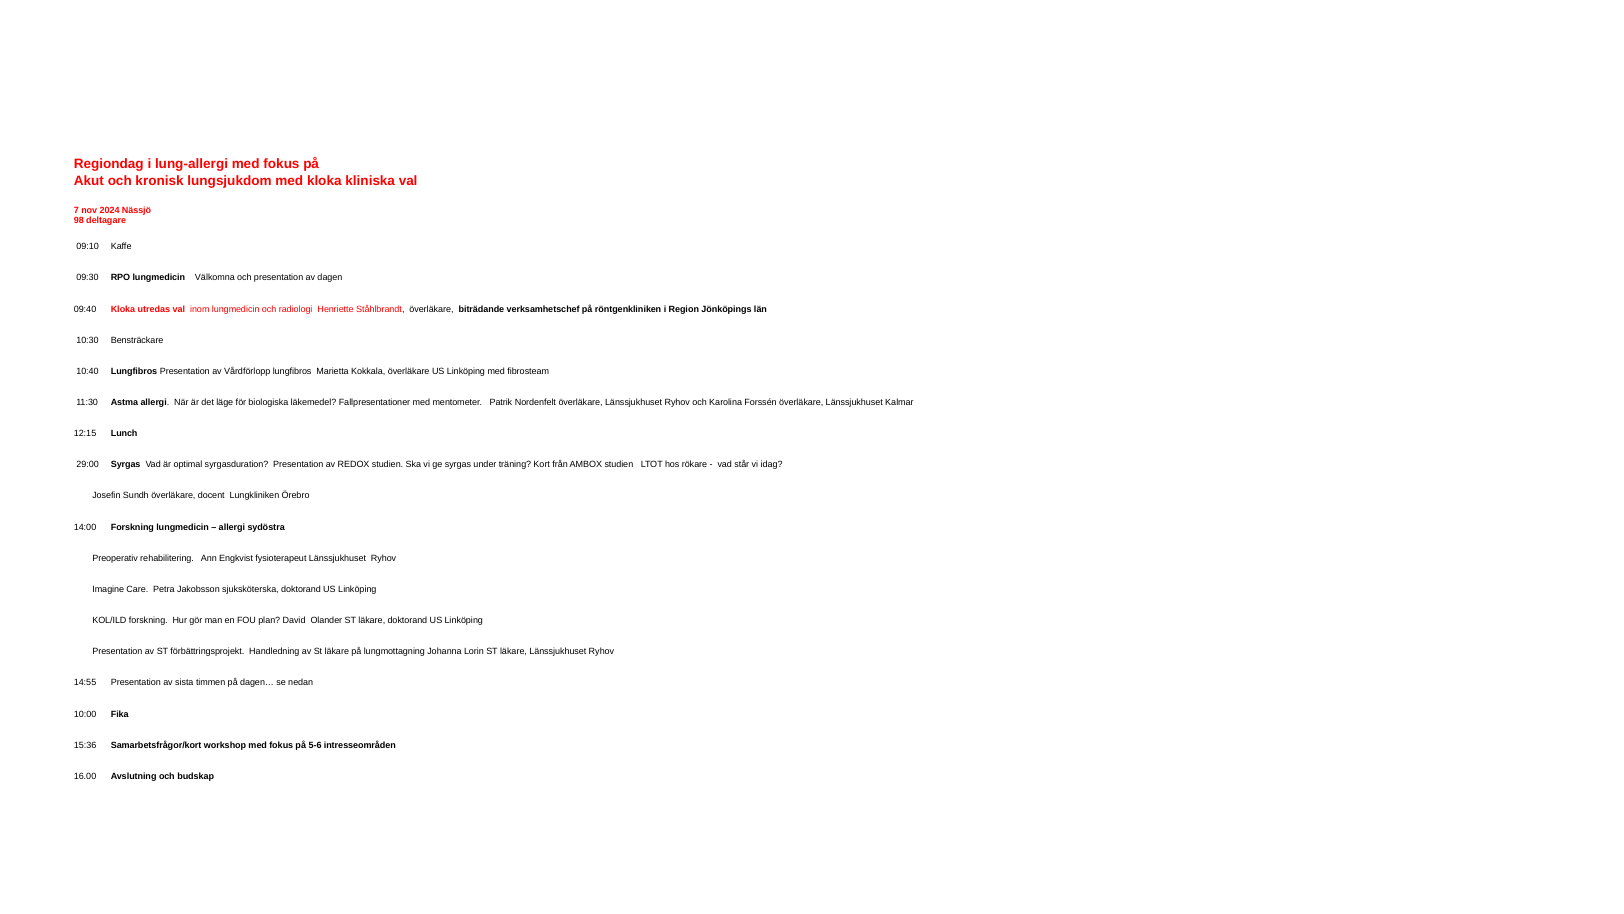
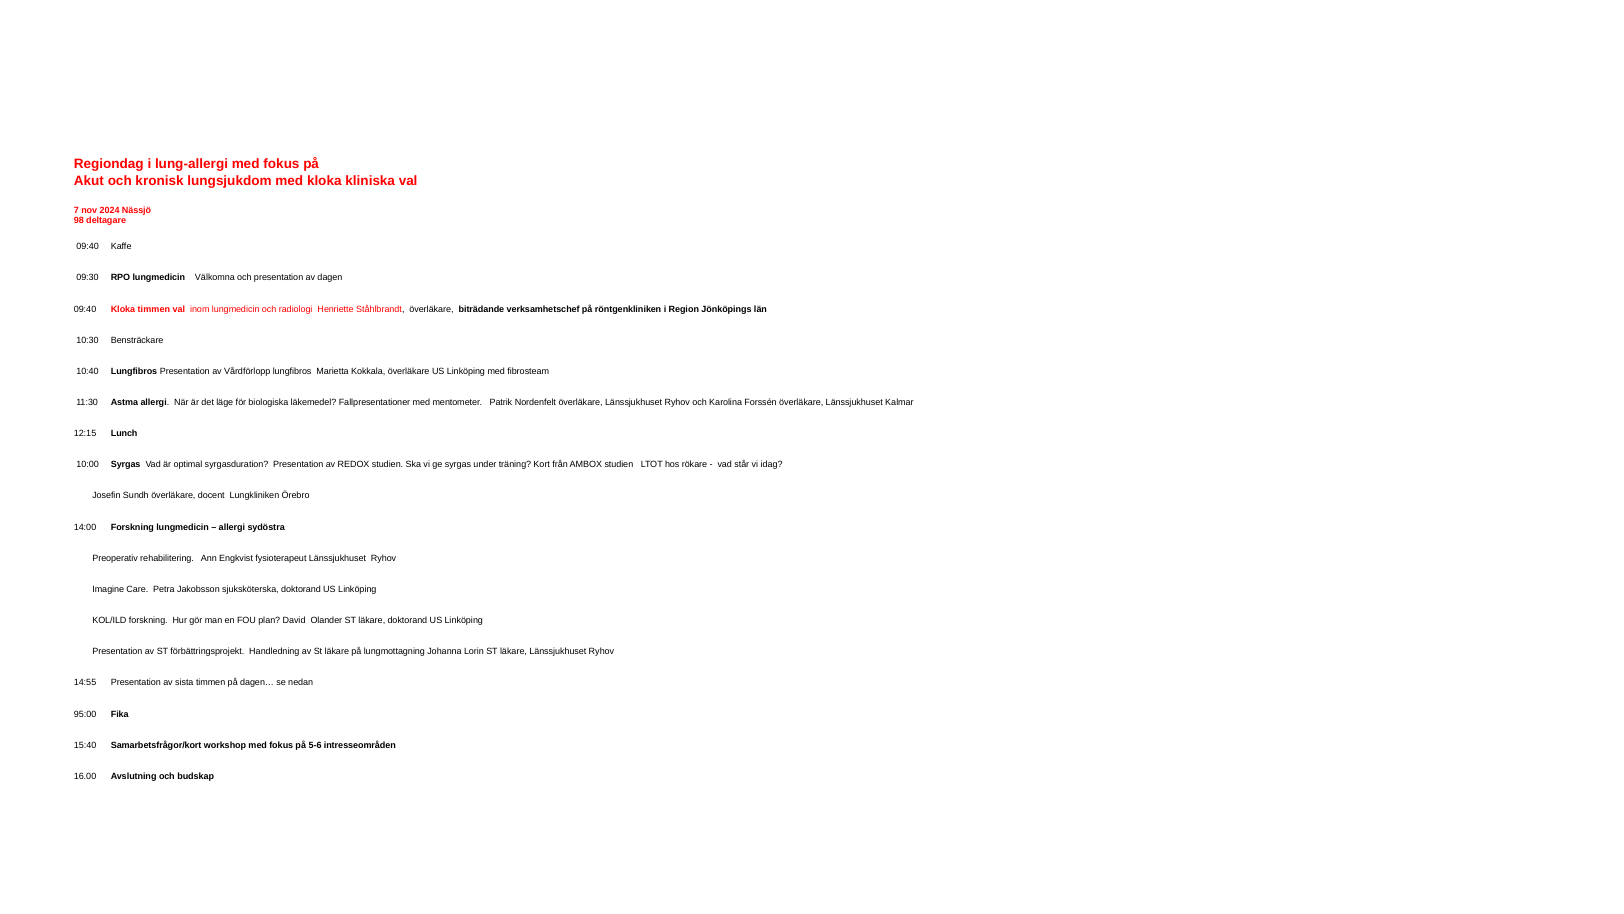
09:10: 09:10 -> 09:40 (88, 247)
Kloka utredas: utredas -> timmen (154, 309)
29:00: 29:00 -> 10:00 (88, 465)
10:00: 10:00 -> 95:00 (85, 714)
15:36: 15:36 -> 15:40 (85, 745)
